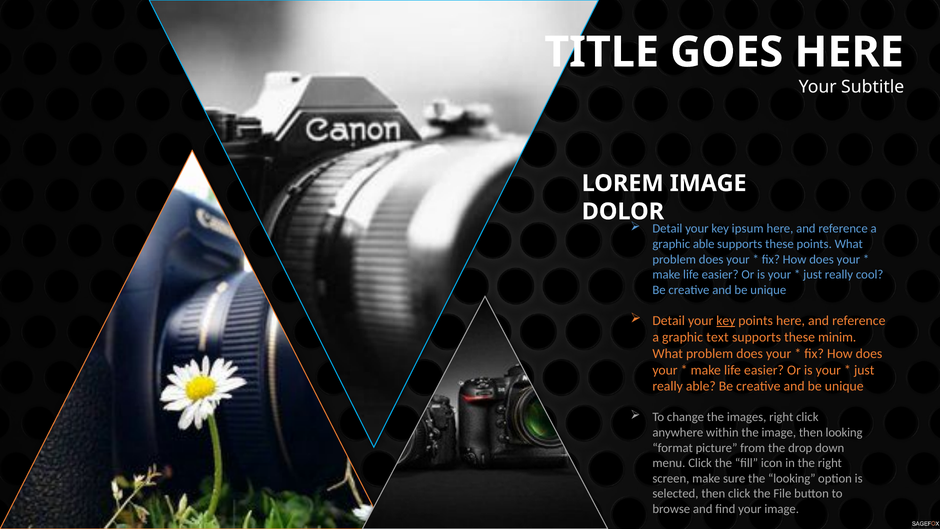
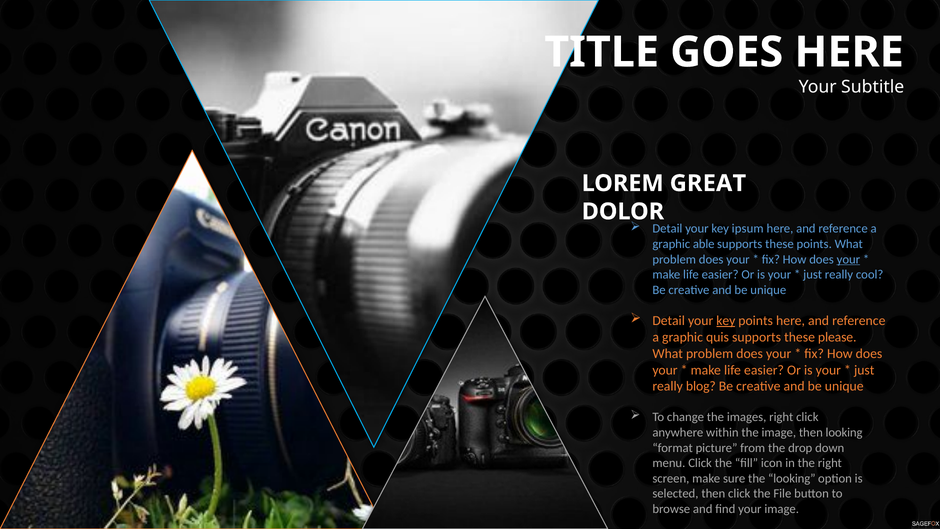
LOREM IMAGE: IMAGE -> GREAT (708, 183)
your underline: none -> present (848, 259)
text: text -> quis (718, 337)
minim: minim -> please (837, 337)
really able: able -> blog (701, 386)
